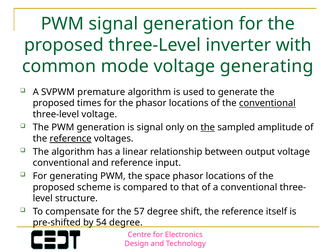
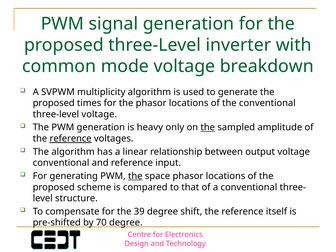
voltage generating: generating -> breakdown (267, 66)
premature: premature -> multiplicity (101, 92)
conventional underline: present -> none (267, 103)
is signal: signal -> heavy (150, 127)
the underline: none -> present (135, 176)
57: 57 -> 39 (139, 211)
54: 54 -> 70 (101, 223)
